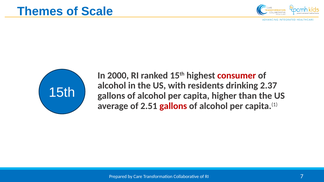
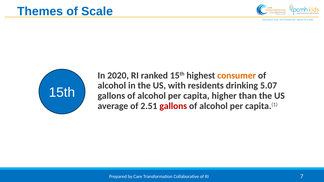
2000: 2000 -> 2020 (118, 76)
consumer colour: red -> orange (237, 76)
2.37: 2.37 -> 5.07 (269, 86)
